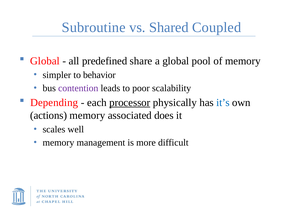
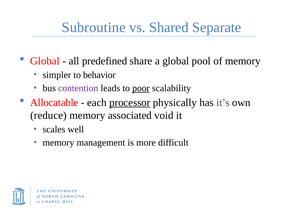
Coupled: Coupled -> Separate (217, 27)
poor underline: none -> present (141, 88)
Depending: Depending -> Allocatable (54, 102)
it’s colour: blue -> purple (223, 102)
actions: actions -> reduce (48, 115)
does: does -> void (164, 115)
